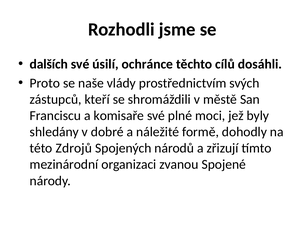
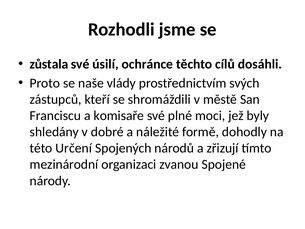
dalších: dalších -> zůstala (49, 64)
Zdrojů: Zdrojů -> Určení (74, 148)
